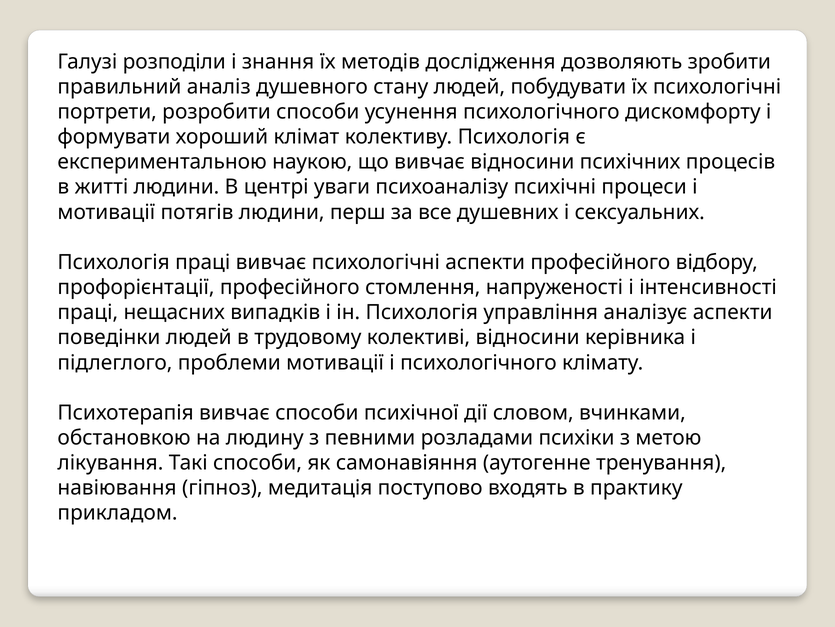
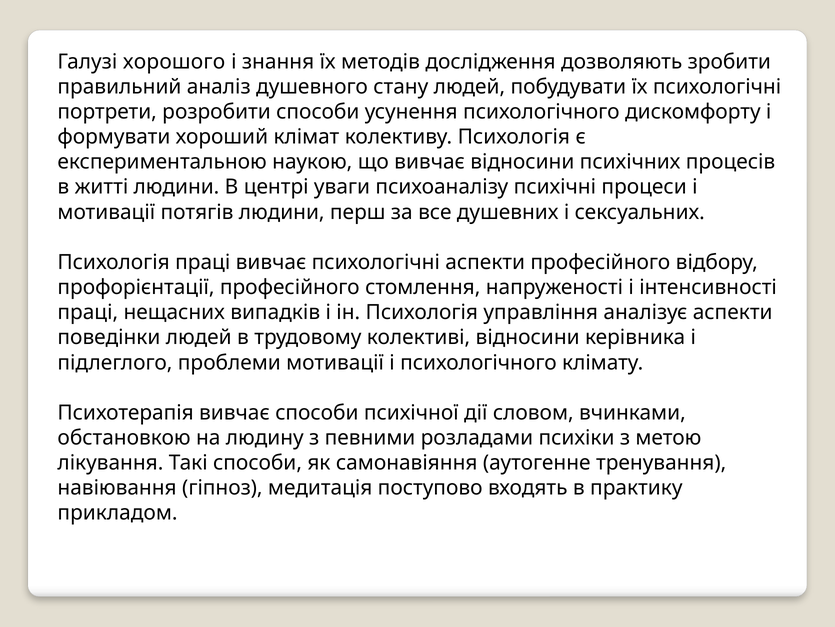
розподіли: розподіли -> хорошого (174, 62)
